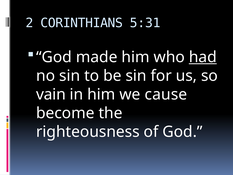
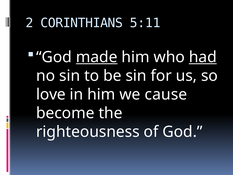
5:31: 5:31 -> 5:11 (145, 23)
made underline: none -> present (97, 57)
vain: vain -> love (51, 94)
